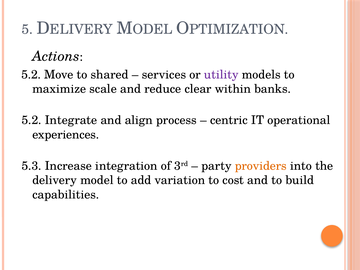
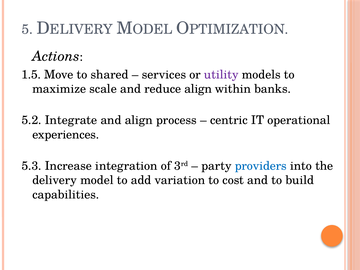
5.2: 5.2 -> 1.5 (31, 75)
reduce clear: clear -> align (198, 89)
providers colour: orange -> blue (261, 166)
